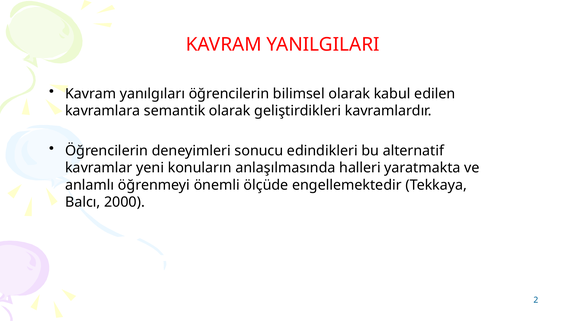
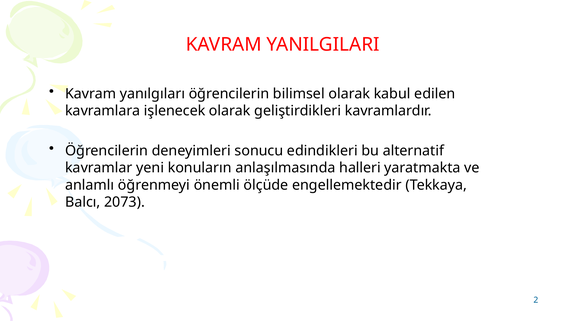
semantik: semantik -> işlenecek (175, 111)
2000: 2000 -> 2073 (124, 202)
